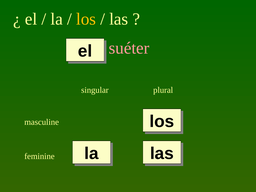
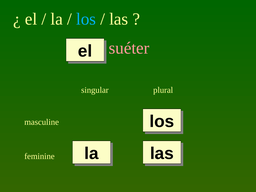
los colour: yellow -> light blue (86, 19)
